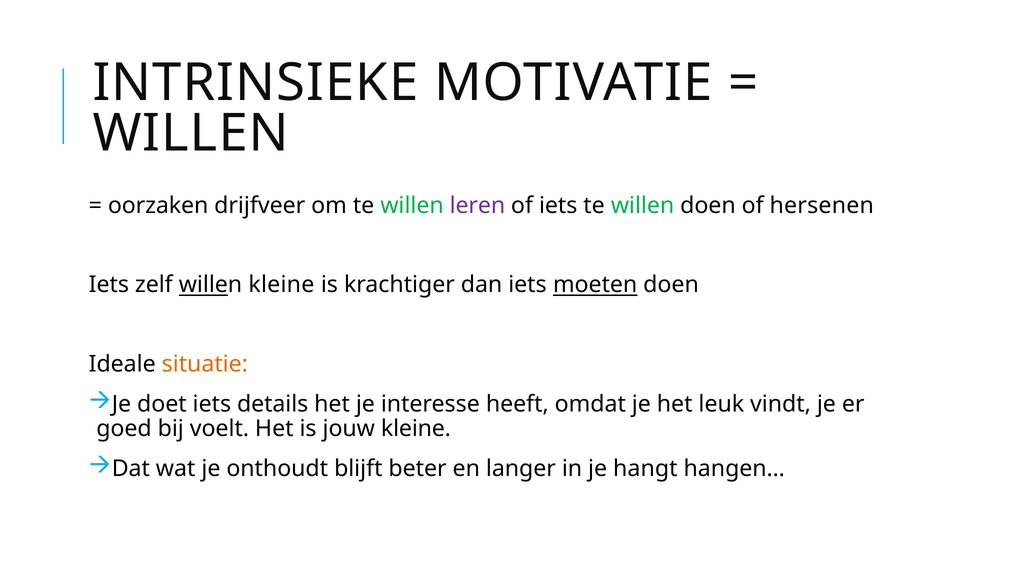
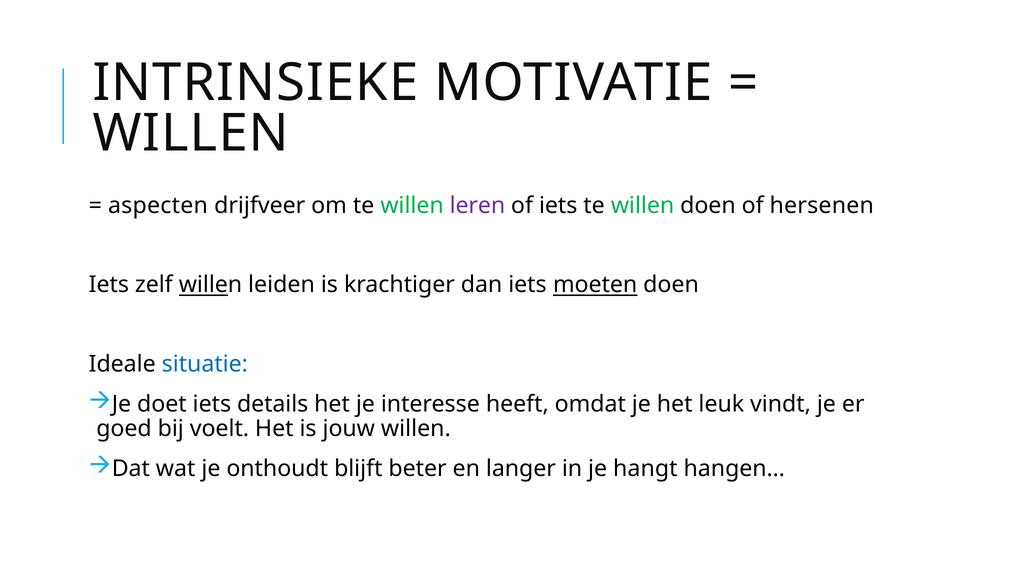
oorzaken: oorzaken -> aspecten (158, 206)
willen kleine: kleine -> leiden (281, 285)
situatie colour: orange -> blue (205, 365)
jouw kleine: kleine -> willen (416, 429)
